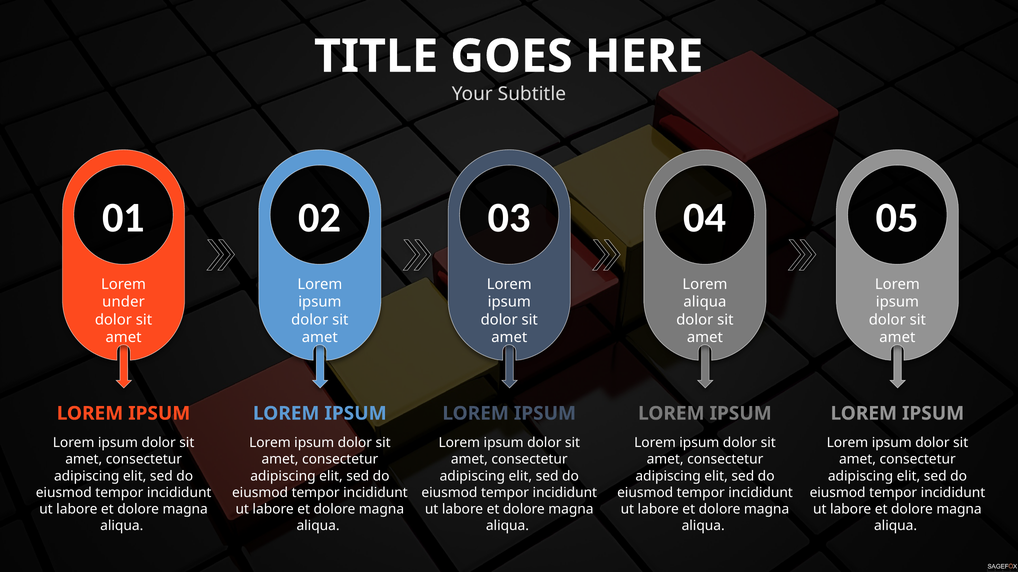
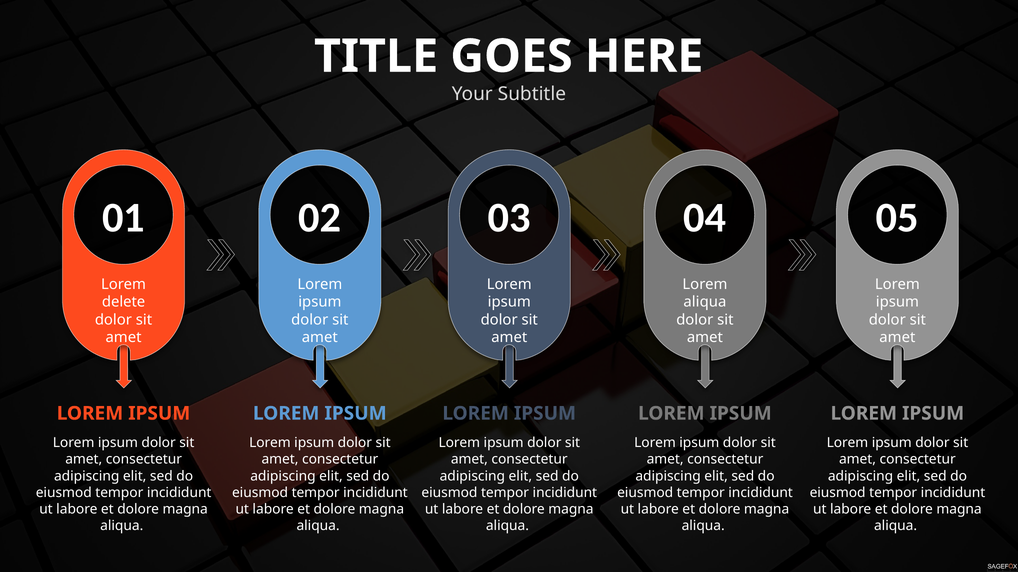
under: under -> delete (124, 302)
